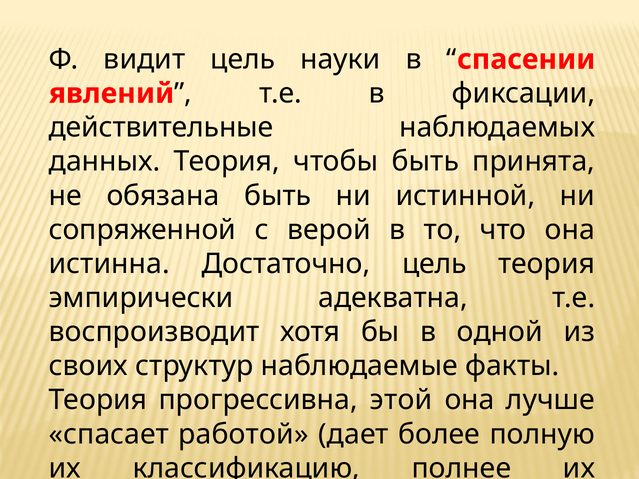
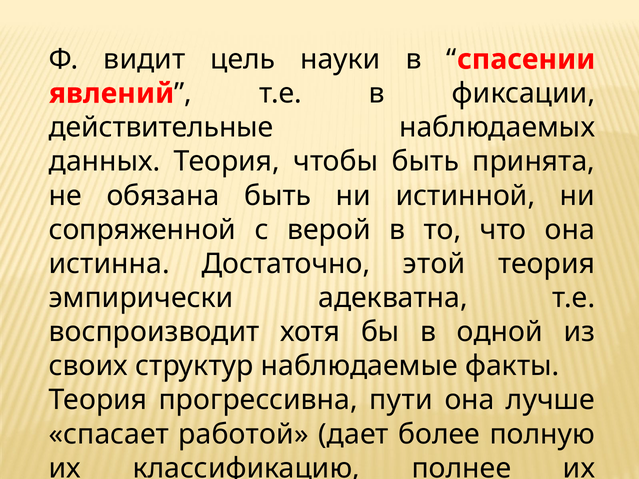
Достаточно цель: цель -> этой (434, 264)
этой: этой -> пути (401, 400)
